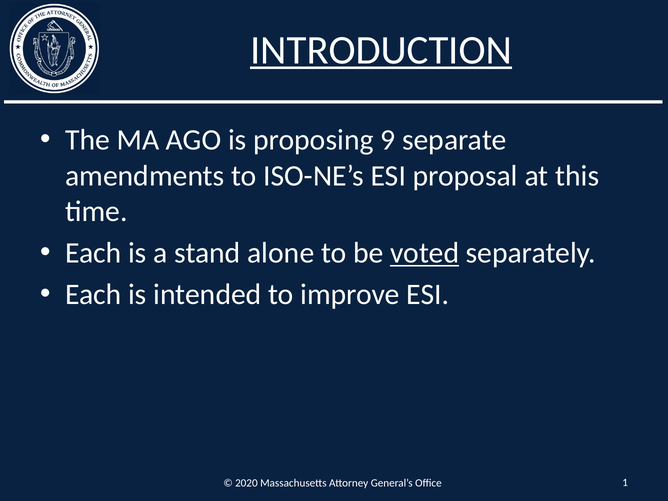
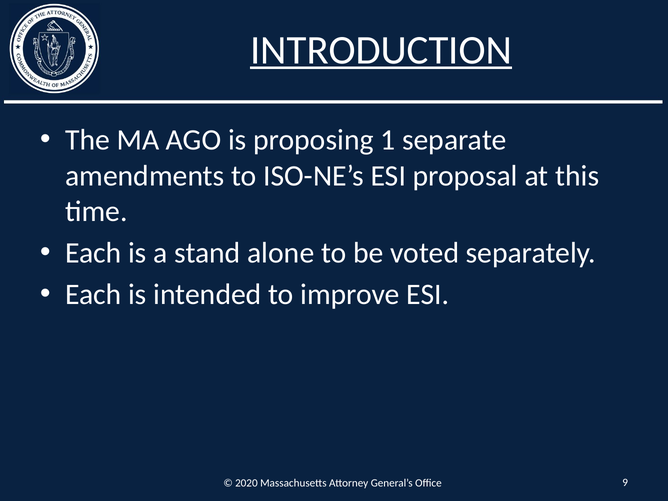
9: 9 -> 1 (388, 140)
voted underline: present -> none (425, 253)
1: 1 -> 9 (625, 483)
